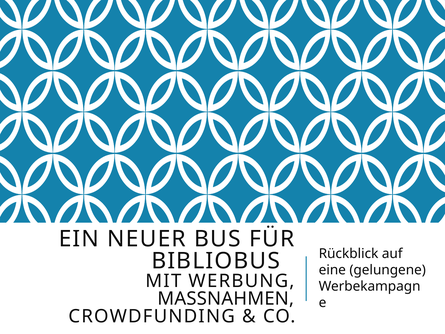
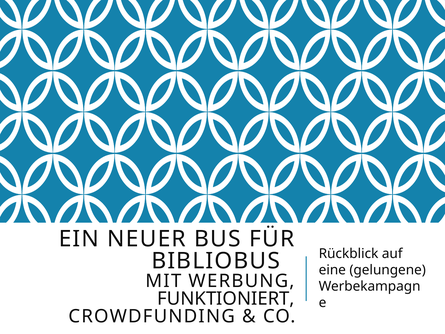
MASSNAHMEN: MASSNAHMEN -> FUNKTIONIERT (226, 298)
